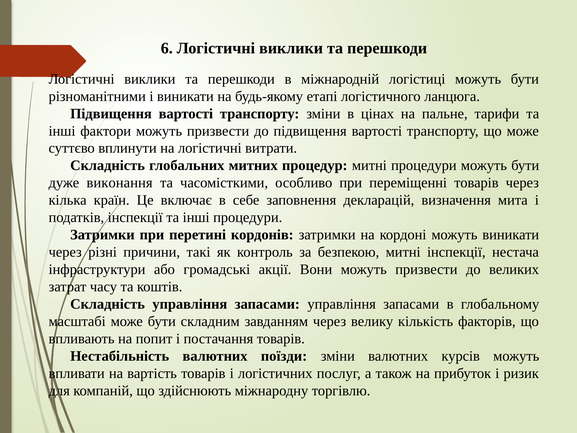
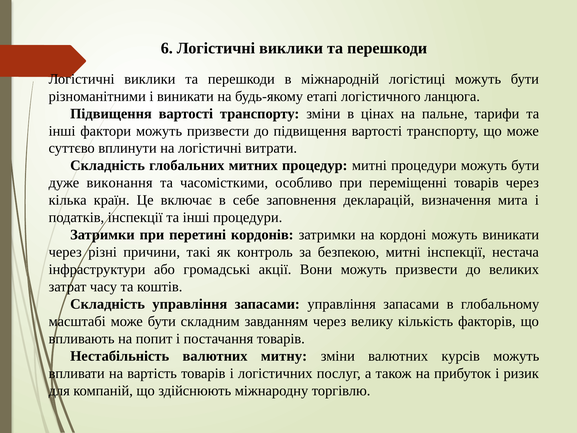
поїзди: поїзди -> митну (284, 356)
